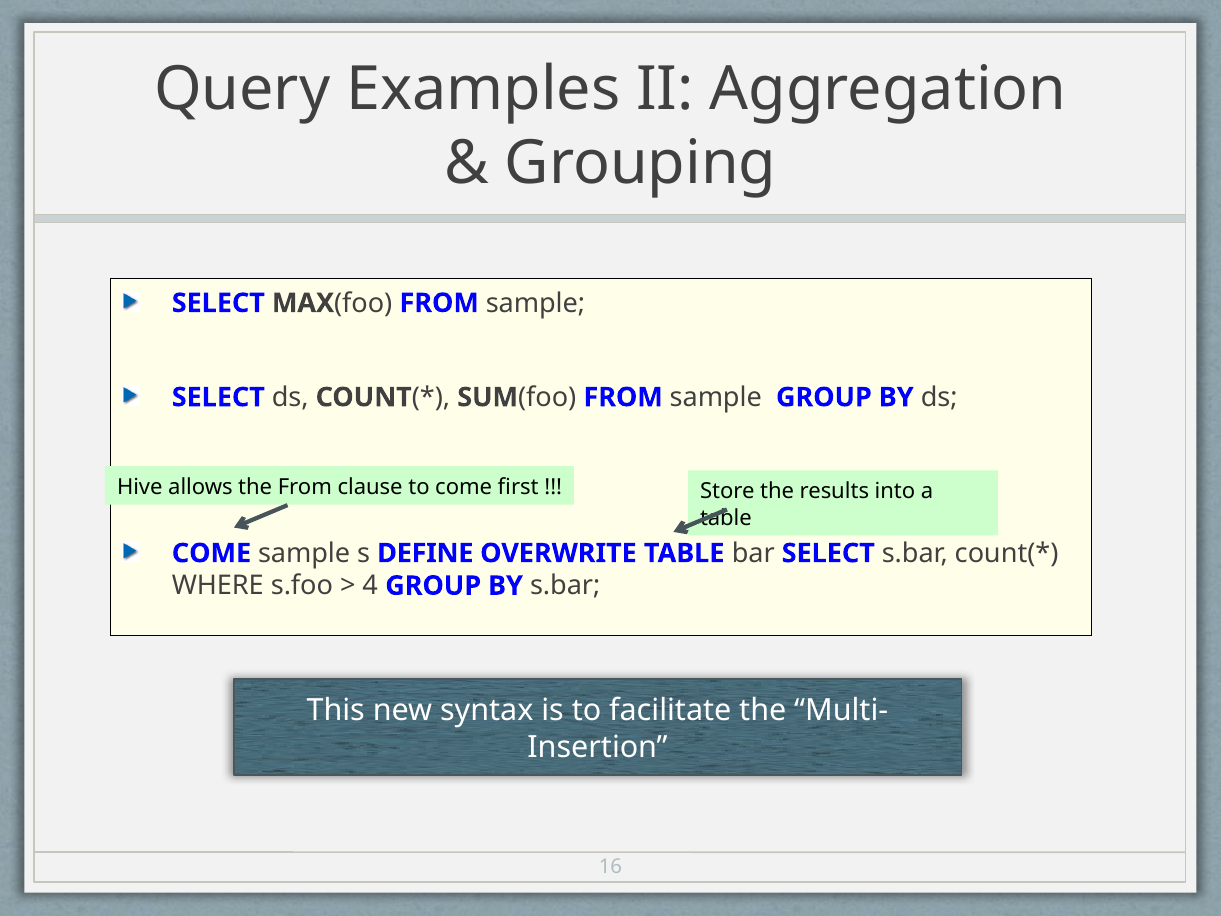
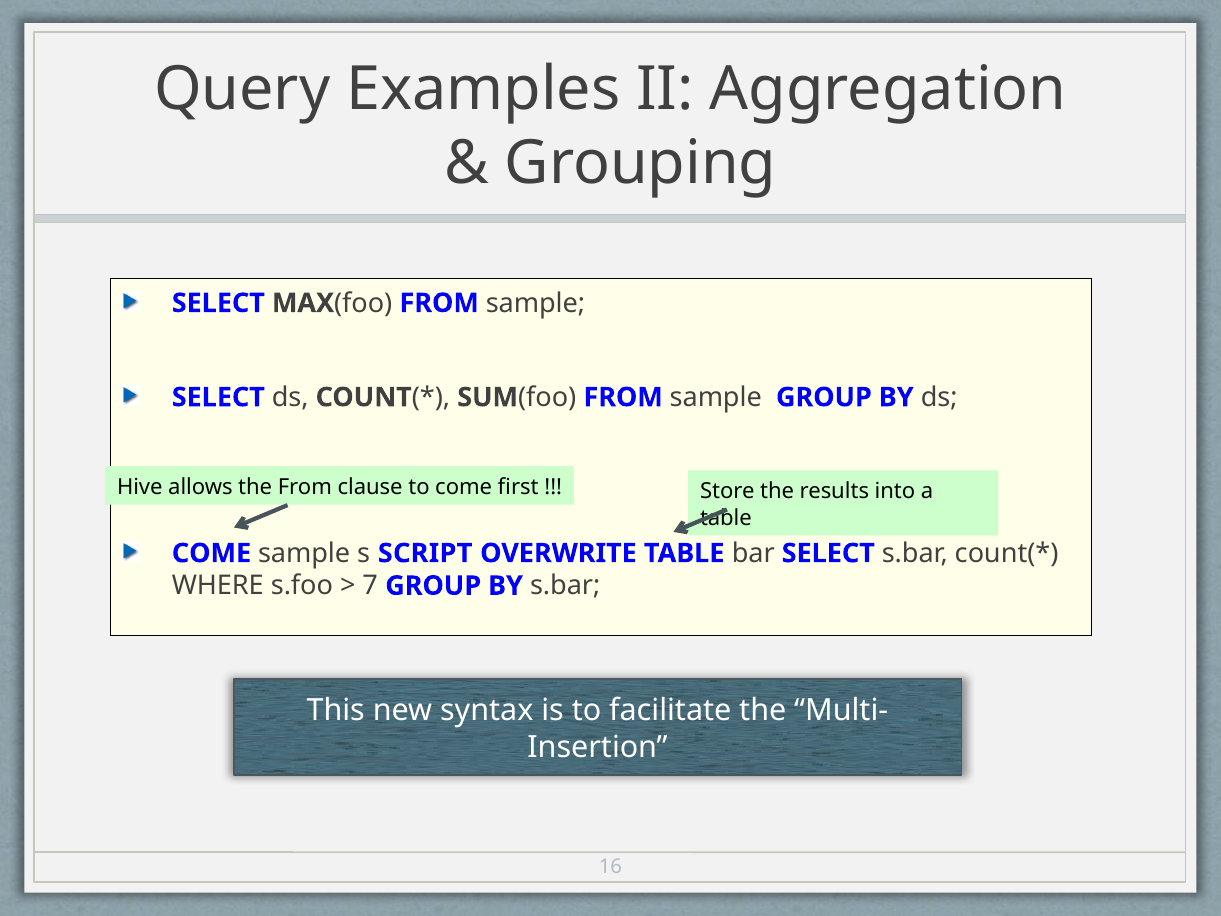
DEFINE: DEFINE -> SCRIPT (425, 553)
4: 4 -> 7 (370, 586)
